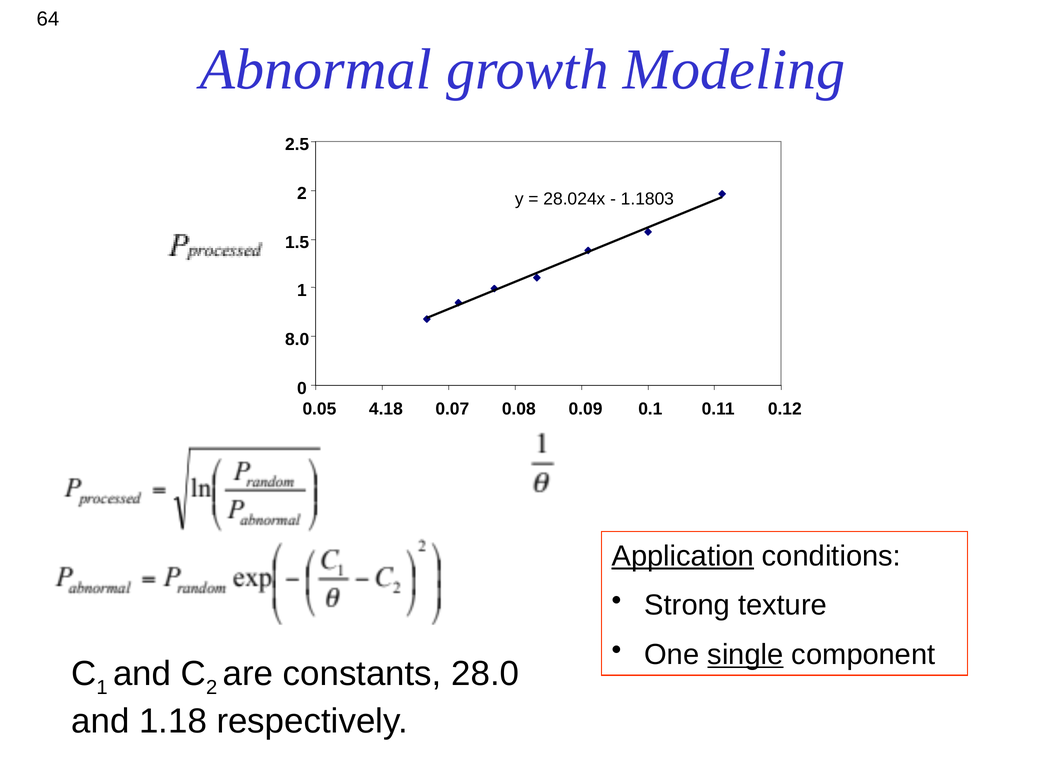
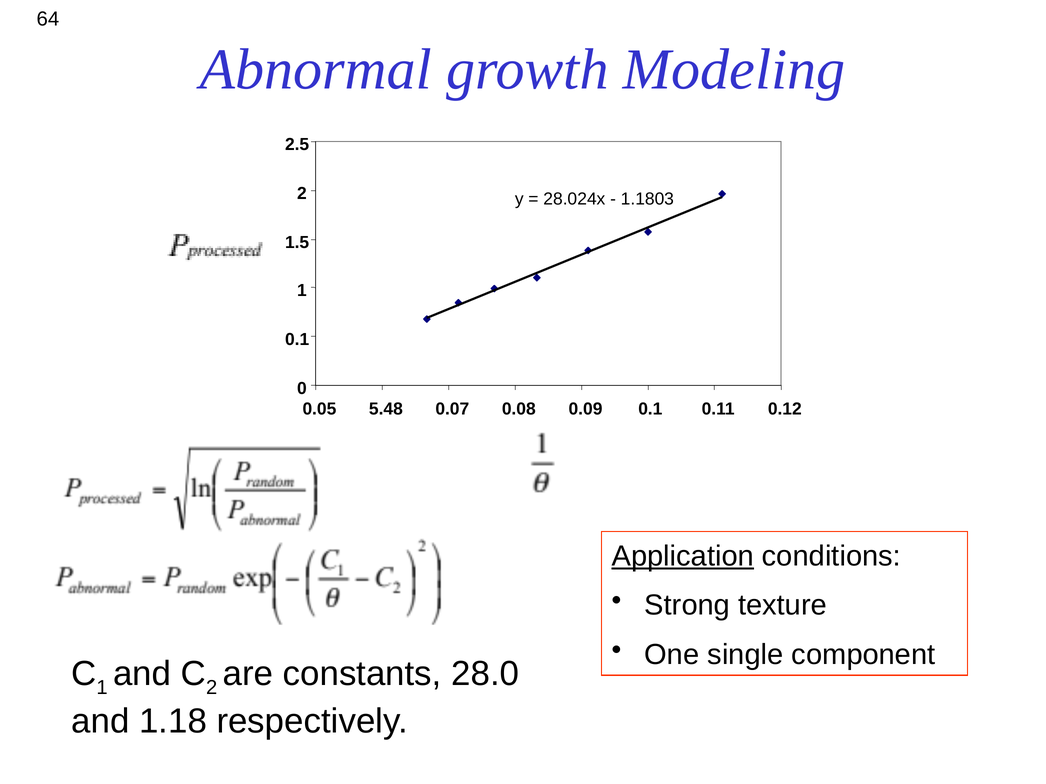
8.0: 8.0 -> 0.1 (297, 340)
4.18: 4.18 -> 5.48 (386, 409)
single underline: present -> none (745, 655)
